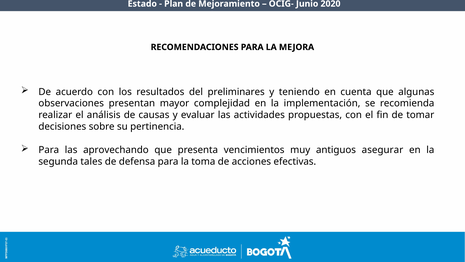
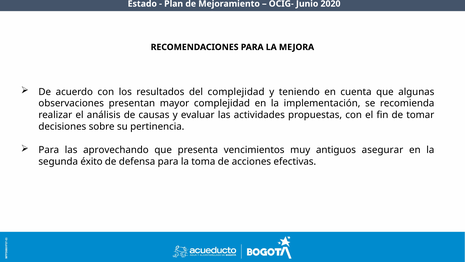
del preliminares: preliminares -> complejidad (236, 92)
tales: tales -> éxito (91, 161)
